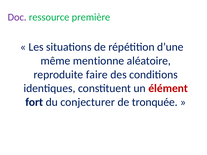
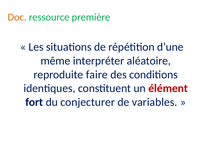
Doc colour: purple -> orange (17, 17)
mentionne: mentionne -> interpréter (99, 61)
tronquée: tronquée -> variables (155, 102)
